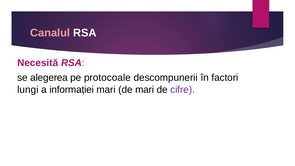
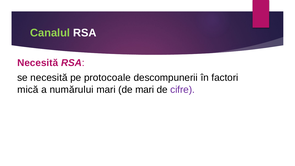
Canalul colour: pink -> light green (50, 33)
se alegerea: alegerea -> necesită (49, 78)
lungi: lungi -> mică (28, 90)
informației: informației -> numărului (72, 90)
